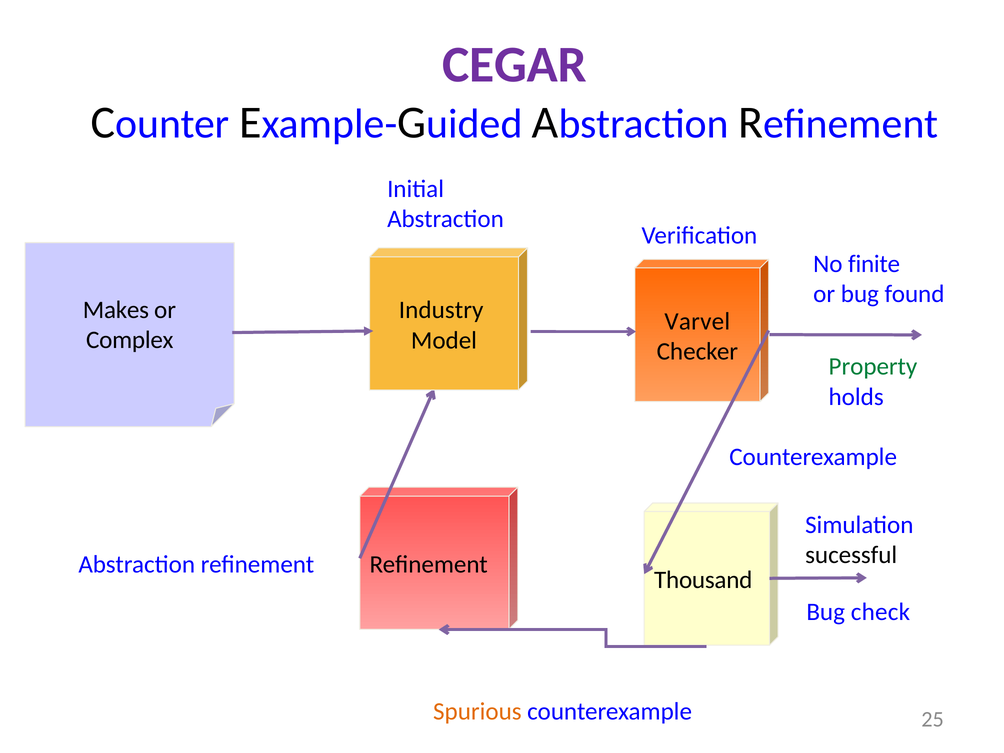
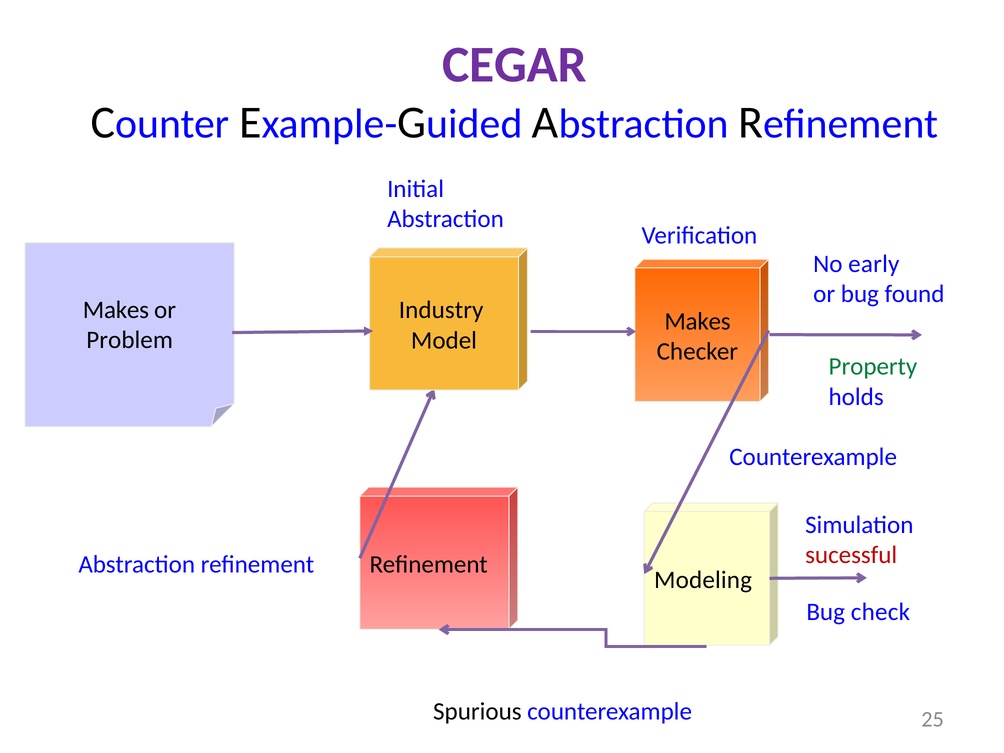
finite: finite -> early (874, 264)
Varvel: Varvel -> Makes (698, 321)
Complex: Complex -> Problem (130, 340)
sucessful colour: black -> red (851, 555)
Thousand: Thousand -> Modeling (703, 580)
Spurious colour: orange -> black (477, 712)
